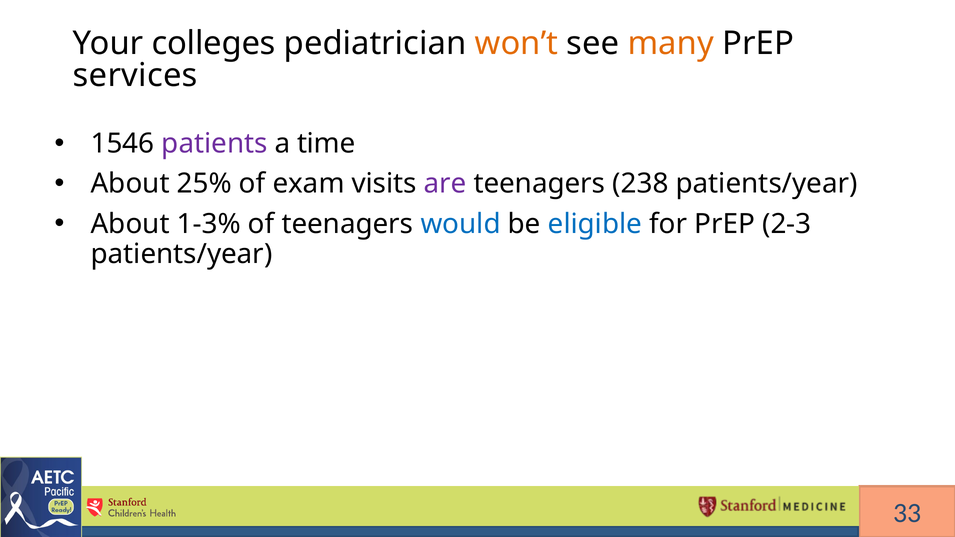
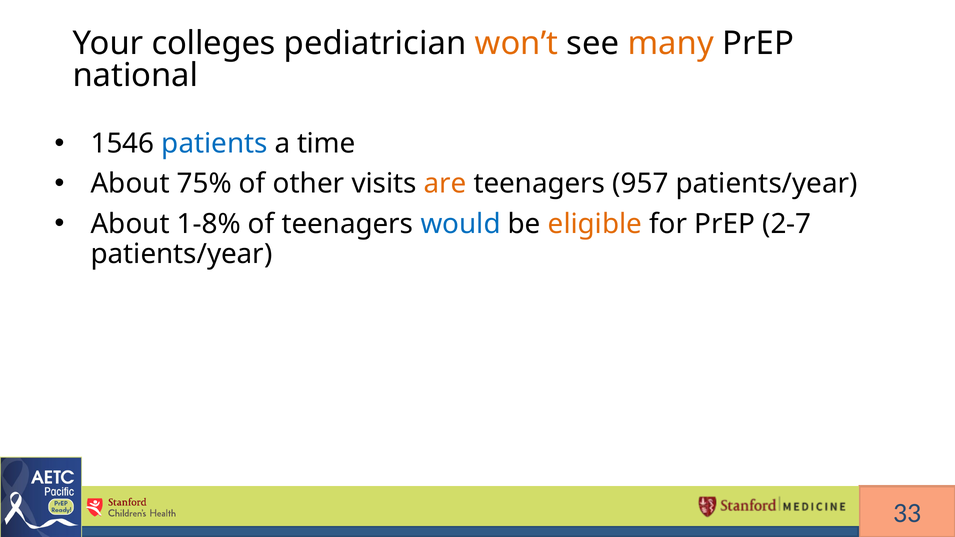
services: services -> national (135, 75)
patients colour: purple -> blue (215, 144)
25%: 25% -> 75% (204, 184)
exam: exam -> other (308, 184)
are colour: purple -> orange (445, 184)
238: 238 -> 957 (641, 184)
1-3%: 1-3% -> 1-8% (209, 224)
eligible colour: blue -> orange (595, 224)
2-3: 2-3 -> 2-7 (787, 224)
